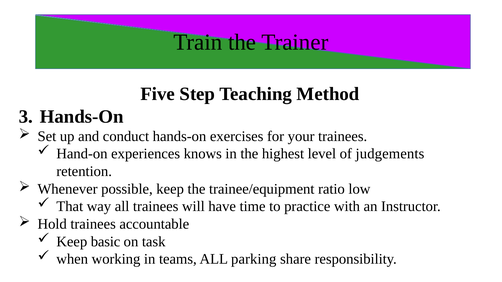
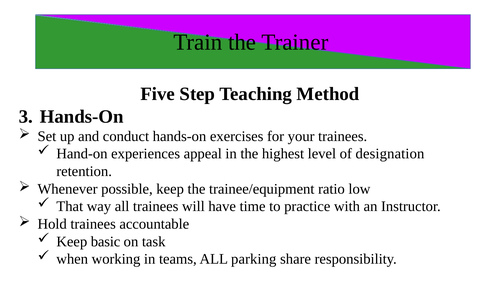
knows: knows -> appeal (203, 154)
judgements: judgements -> designation (390, 154)
